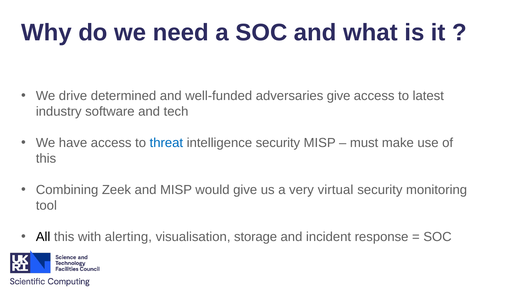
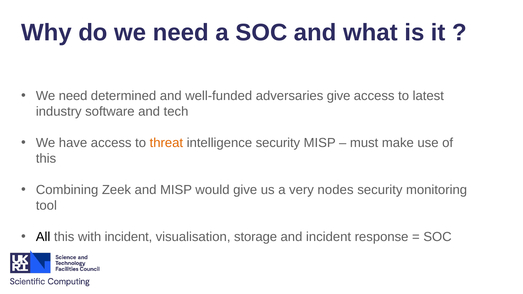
drive: drive -> need (73, 96)
threat colour: blue -> orange (166, 143)
virtual: virtual -> nodes (336, 190)
with alerting: alerting -> incident (128, 237)
